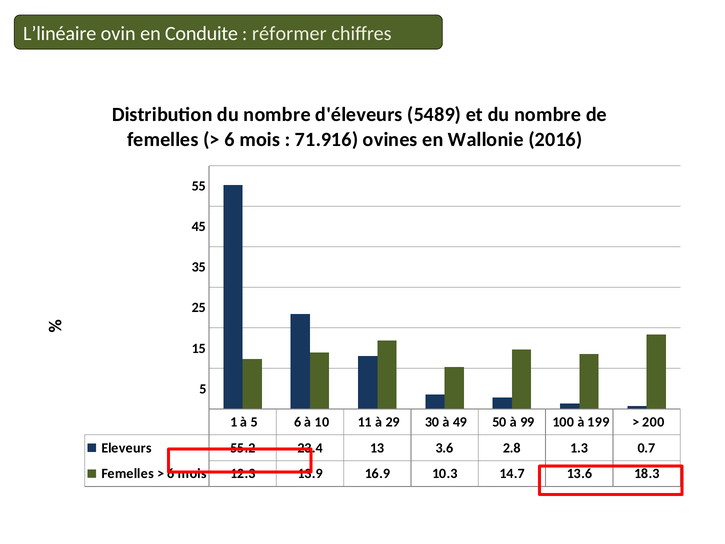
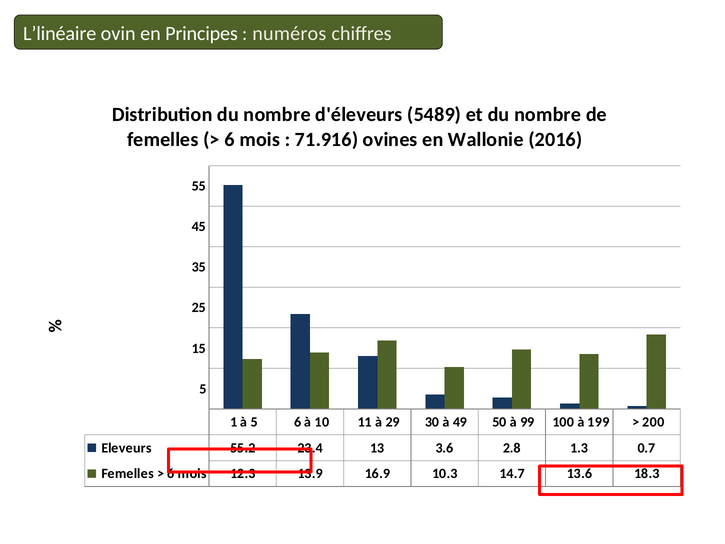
Conduite: Conduite -> Principes (201, 33)
réformer: réformer -> numéros (289, 33)
